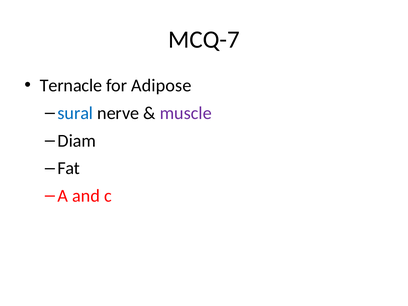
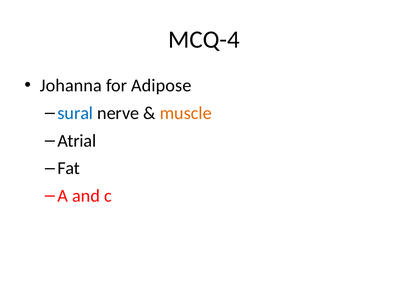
MCQ-7: MCQ-7 -> MCQ-4 (204, 39)
Ternacle: Ternacle -> Johanna (71, 86)
muscle colour: purple -> orange (186, 113)
Diam: Diam -> Atrial (77, 141)
